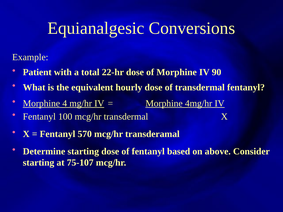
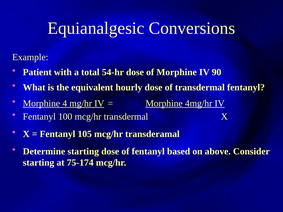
22-hr: 22-hr -> 54-hr (113, 72)
570: 570 -> 105 (85, 134)
75-107: 75-107 -> 75-174 (80, 163)
